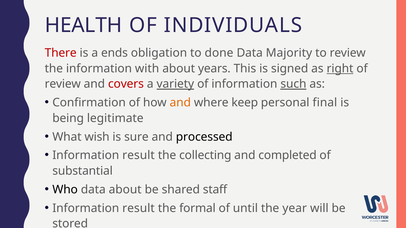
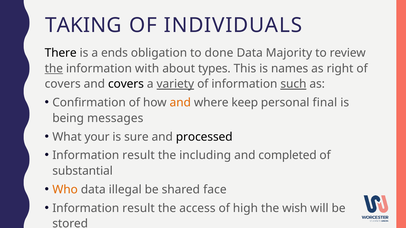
HEALTH: HEALTH -> TAKING (83, 25)
There colour: red -> black (61, 53)
the underline: none -> present (54, 69)
years: years -> types (214, 69)
signed: signed -> names (290, 69)
right underline: present -> none (340, 69)
review: review -> covers (63, 84)
covers colour: red -> black (126, 84)
legitimate: legitimate -> messages (115, 118)
wish: wish -> your (97, 137)
collecting: collecting -> including (205, 156)
Who colour: black -> orange (65, 190)
data about: about -> illegal (125, 190)
staff: staff -> face (215, 190)
formal: formal -> access (197, 208)
until: until -> high (245, 208)
year: year -> wish (295, 208)
